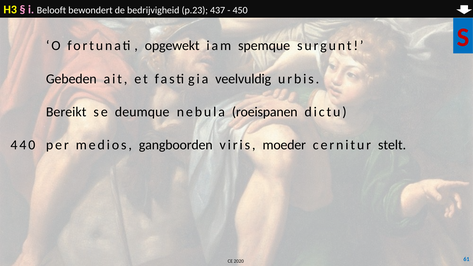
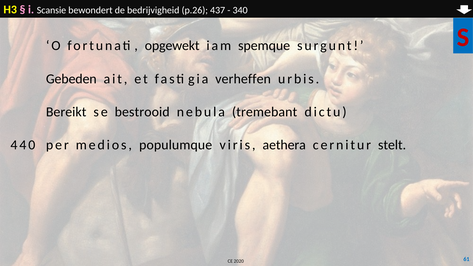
Belooft: Belooft -> Scansie (51, 10)
p.23: p.23 -> p.26 (195, 10)
450: 450 -> 340 (240, 10)
veelvuldig: veelvuldig -> verheffen (243, 79)
deumque: deumque -> bestrooid (142, 112)
roeispanen: roeispanen -> tremebant (265, 112)
gangboorden: gangboorden -> populumque (176, 145)
moeder: moeder -> aethera (284, 145)
